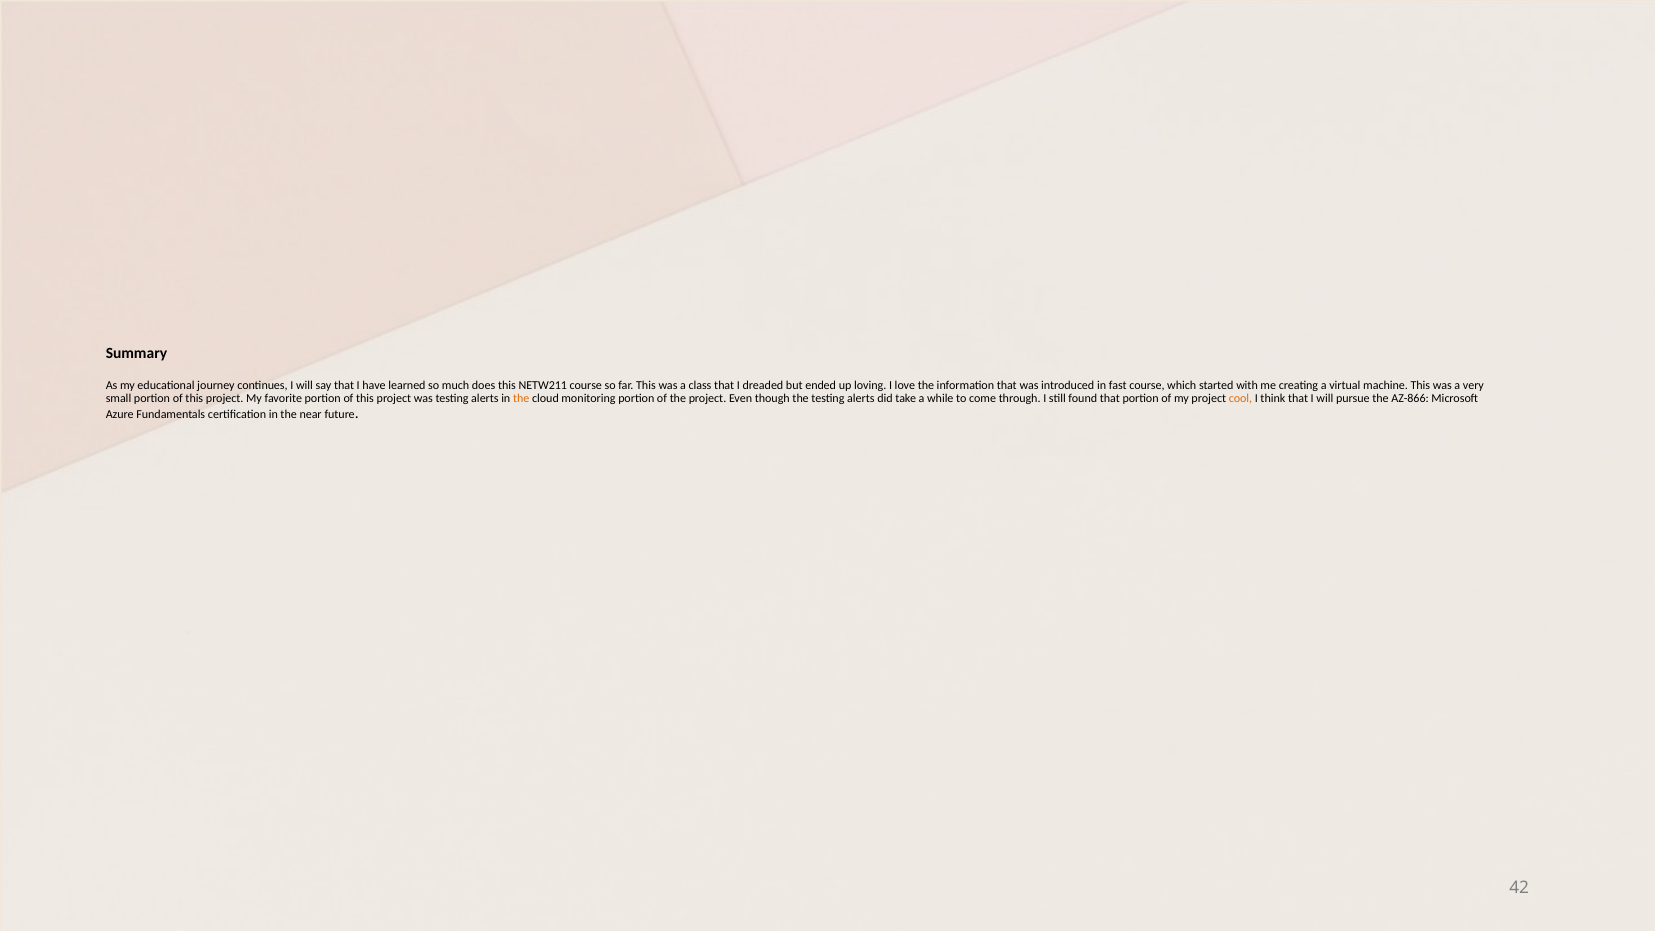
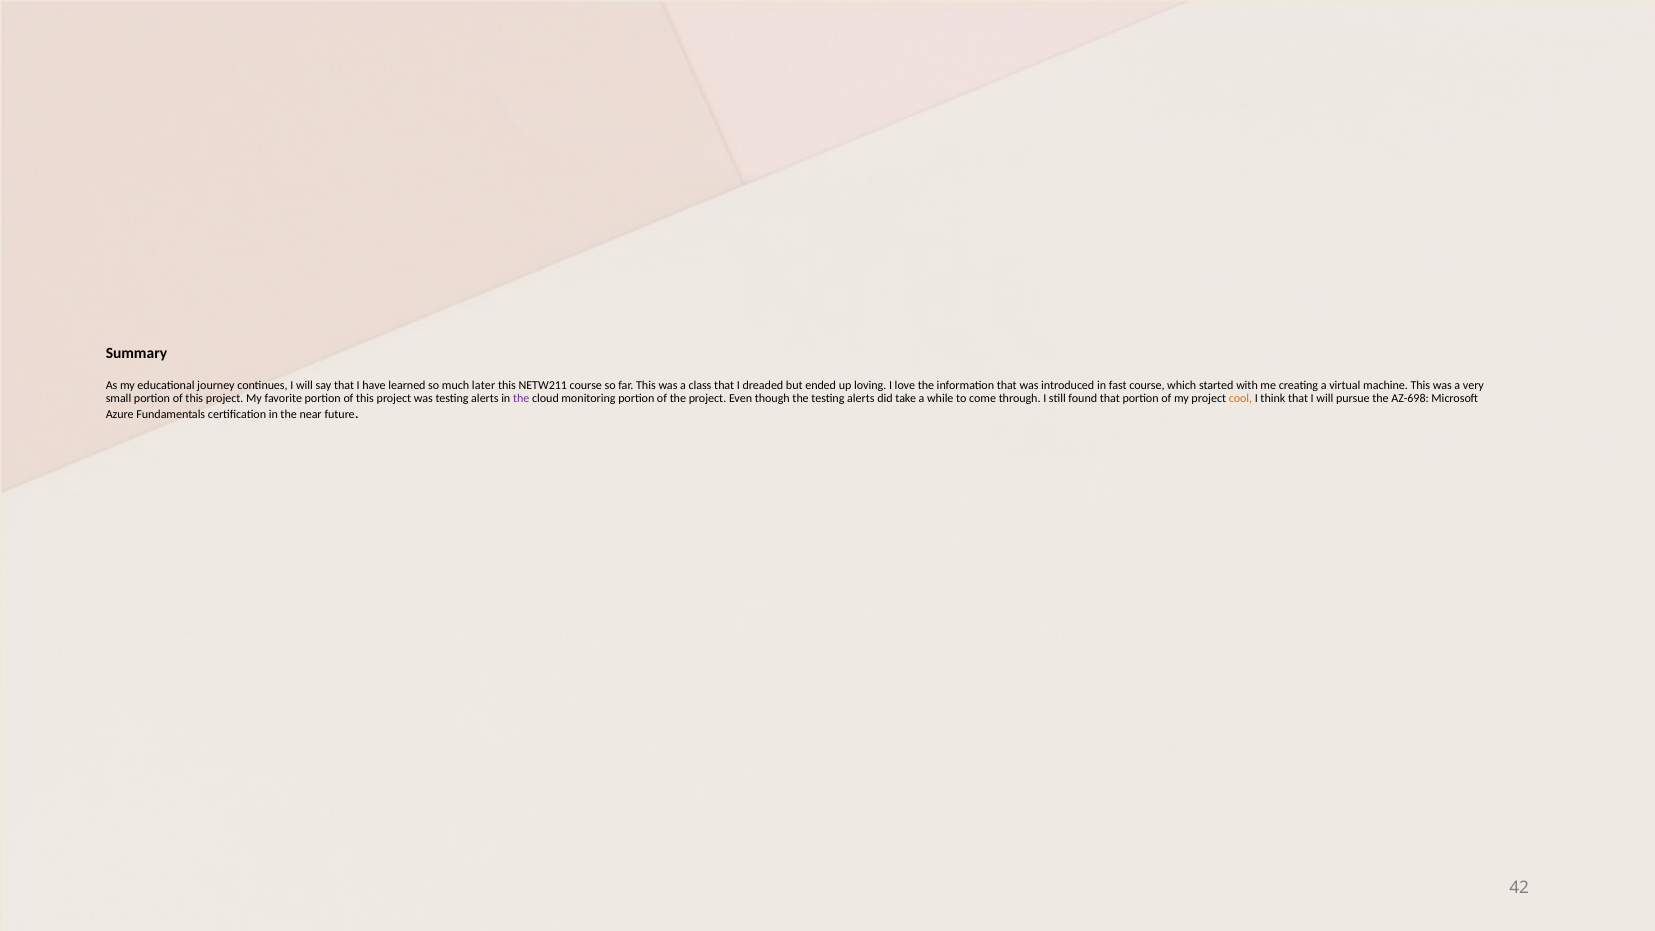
does: does -> later (484, 385)
the colour: orange -> purple (521, 398)
AZ-866: AZ-866 -> AZ-698 (1410, 398)
